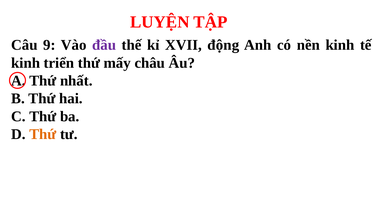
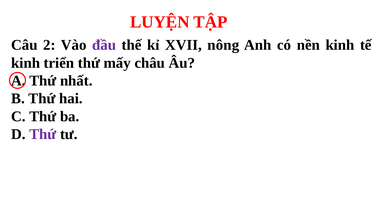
9: 9 -> 2 (49, 45)
động: động -> nông (223, 45)
Thứ colour: orange -> purple (43, 134)
